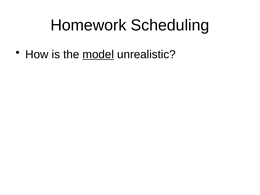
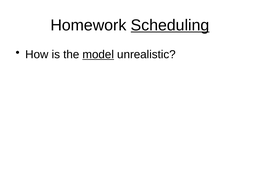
Scheduling underline: none -> present (170, 25)
